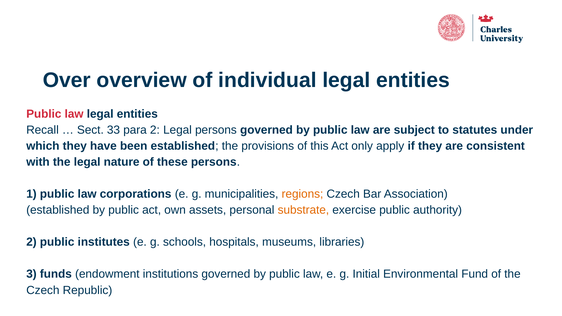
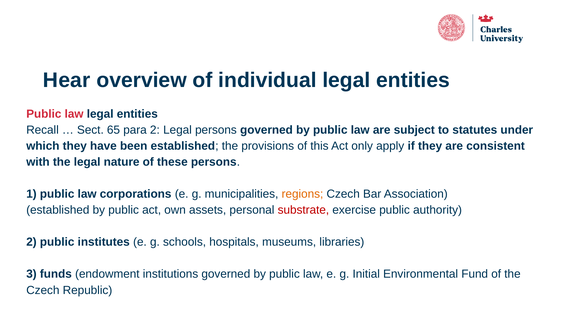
Over: Over -> Hear (67, 80)
33: 33 -> 65 (113, 130)
substrate colour: orange -> red (303, 210)
